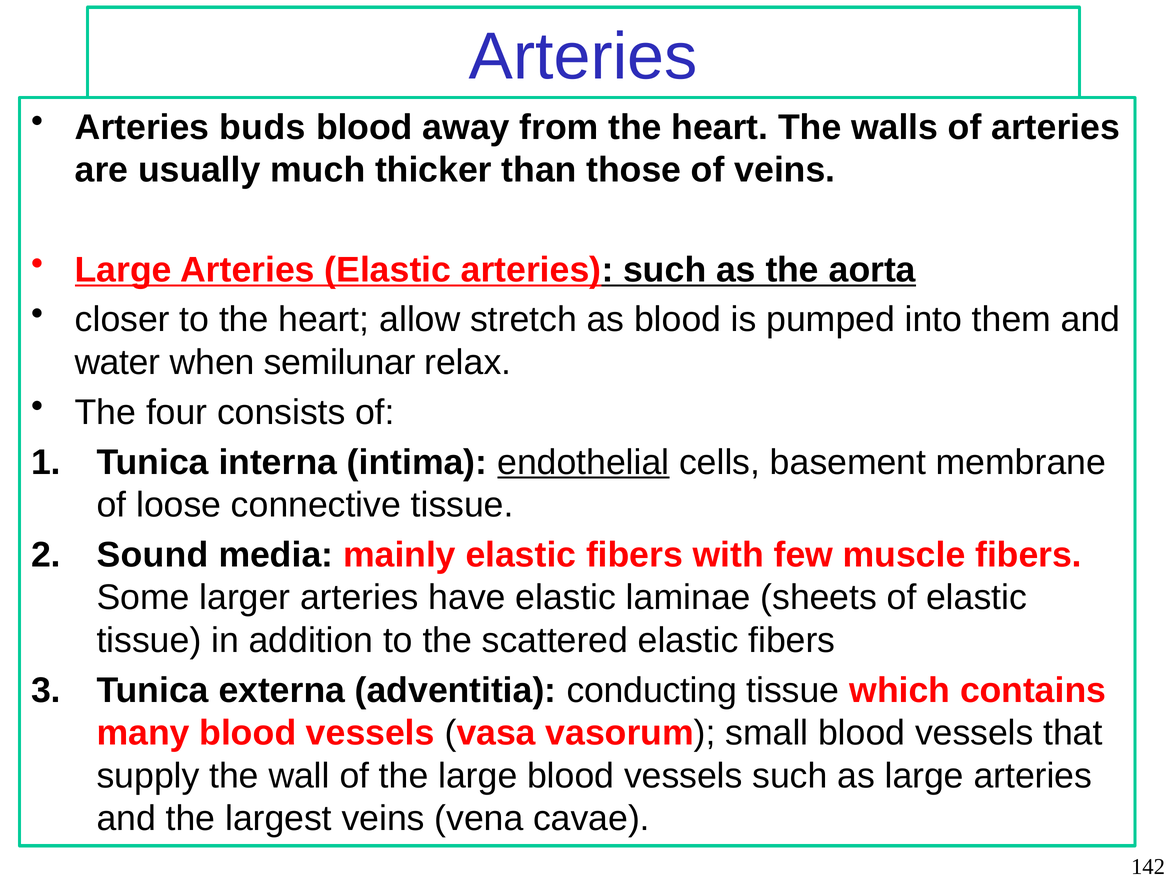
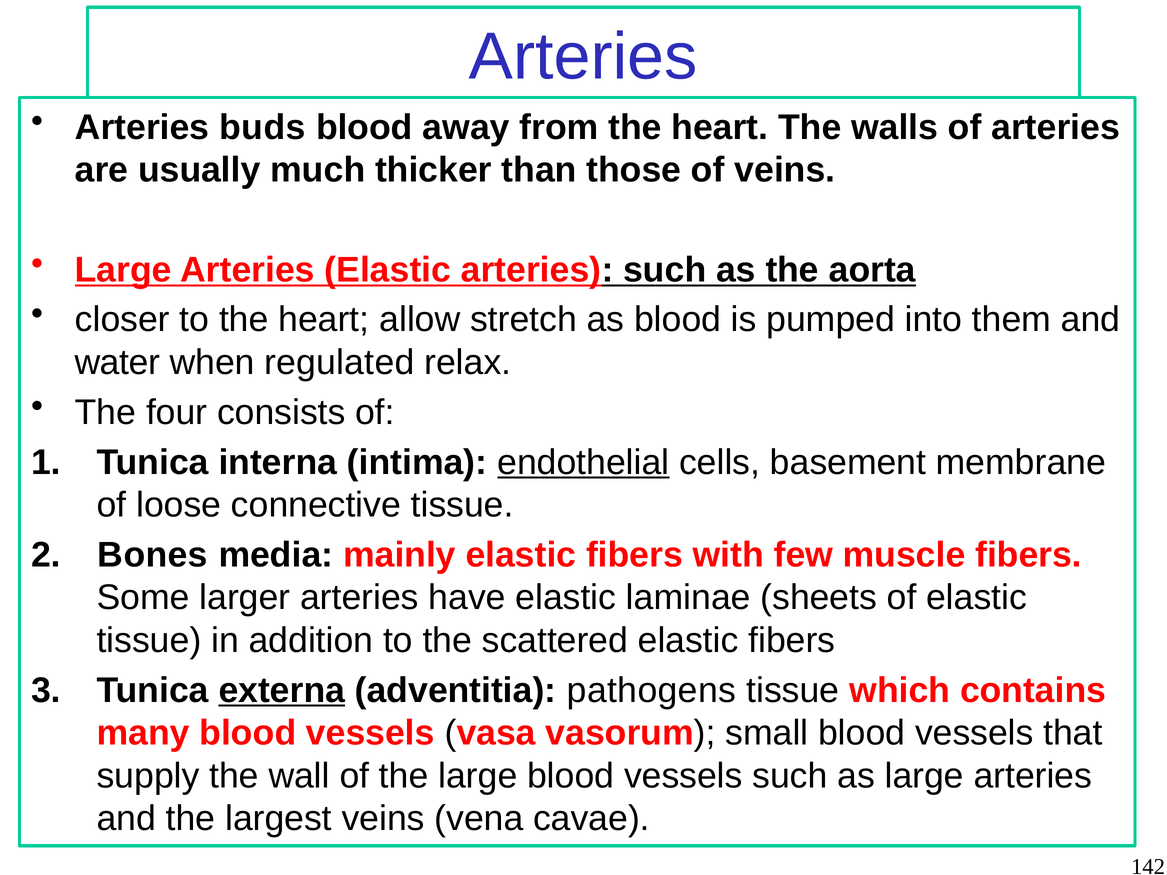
semilunar: semilunar -> regulated (339, 363)
Sound: Sound -> Bones (153, 555)
externa underline: none -> present (282, 691)
conducting: conducting -> pathogens (651, 691)
